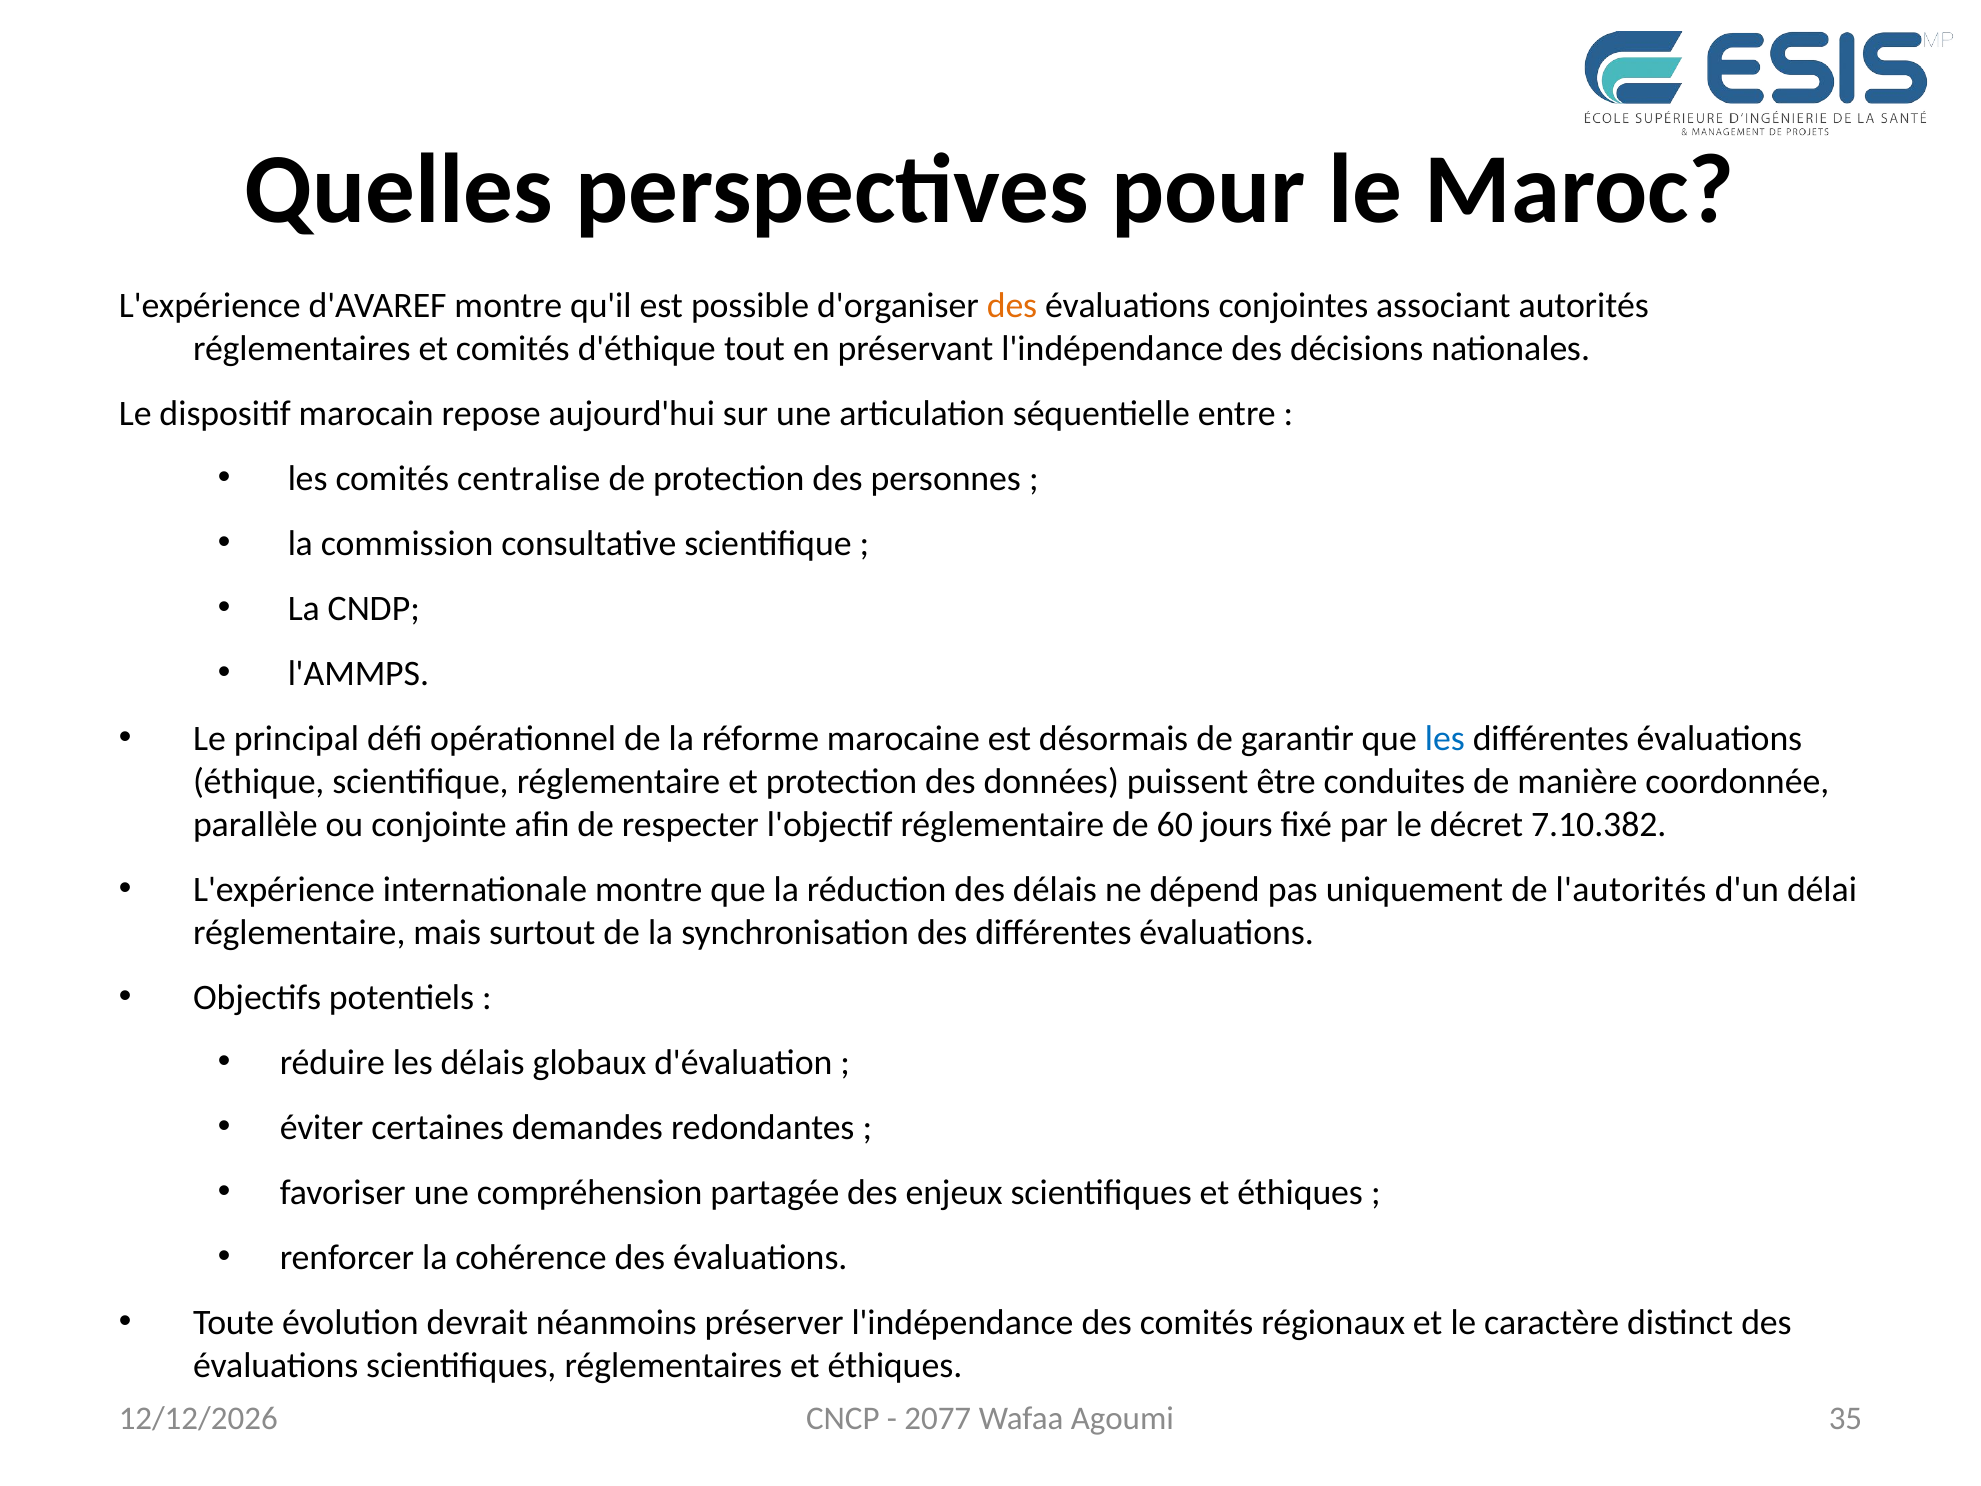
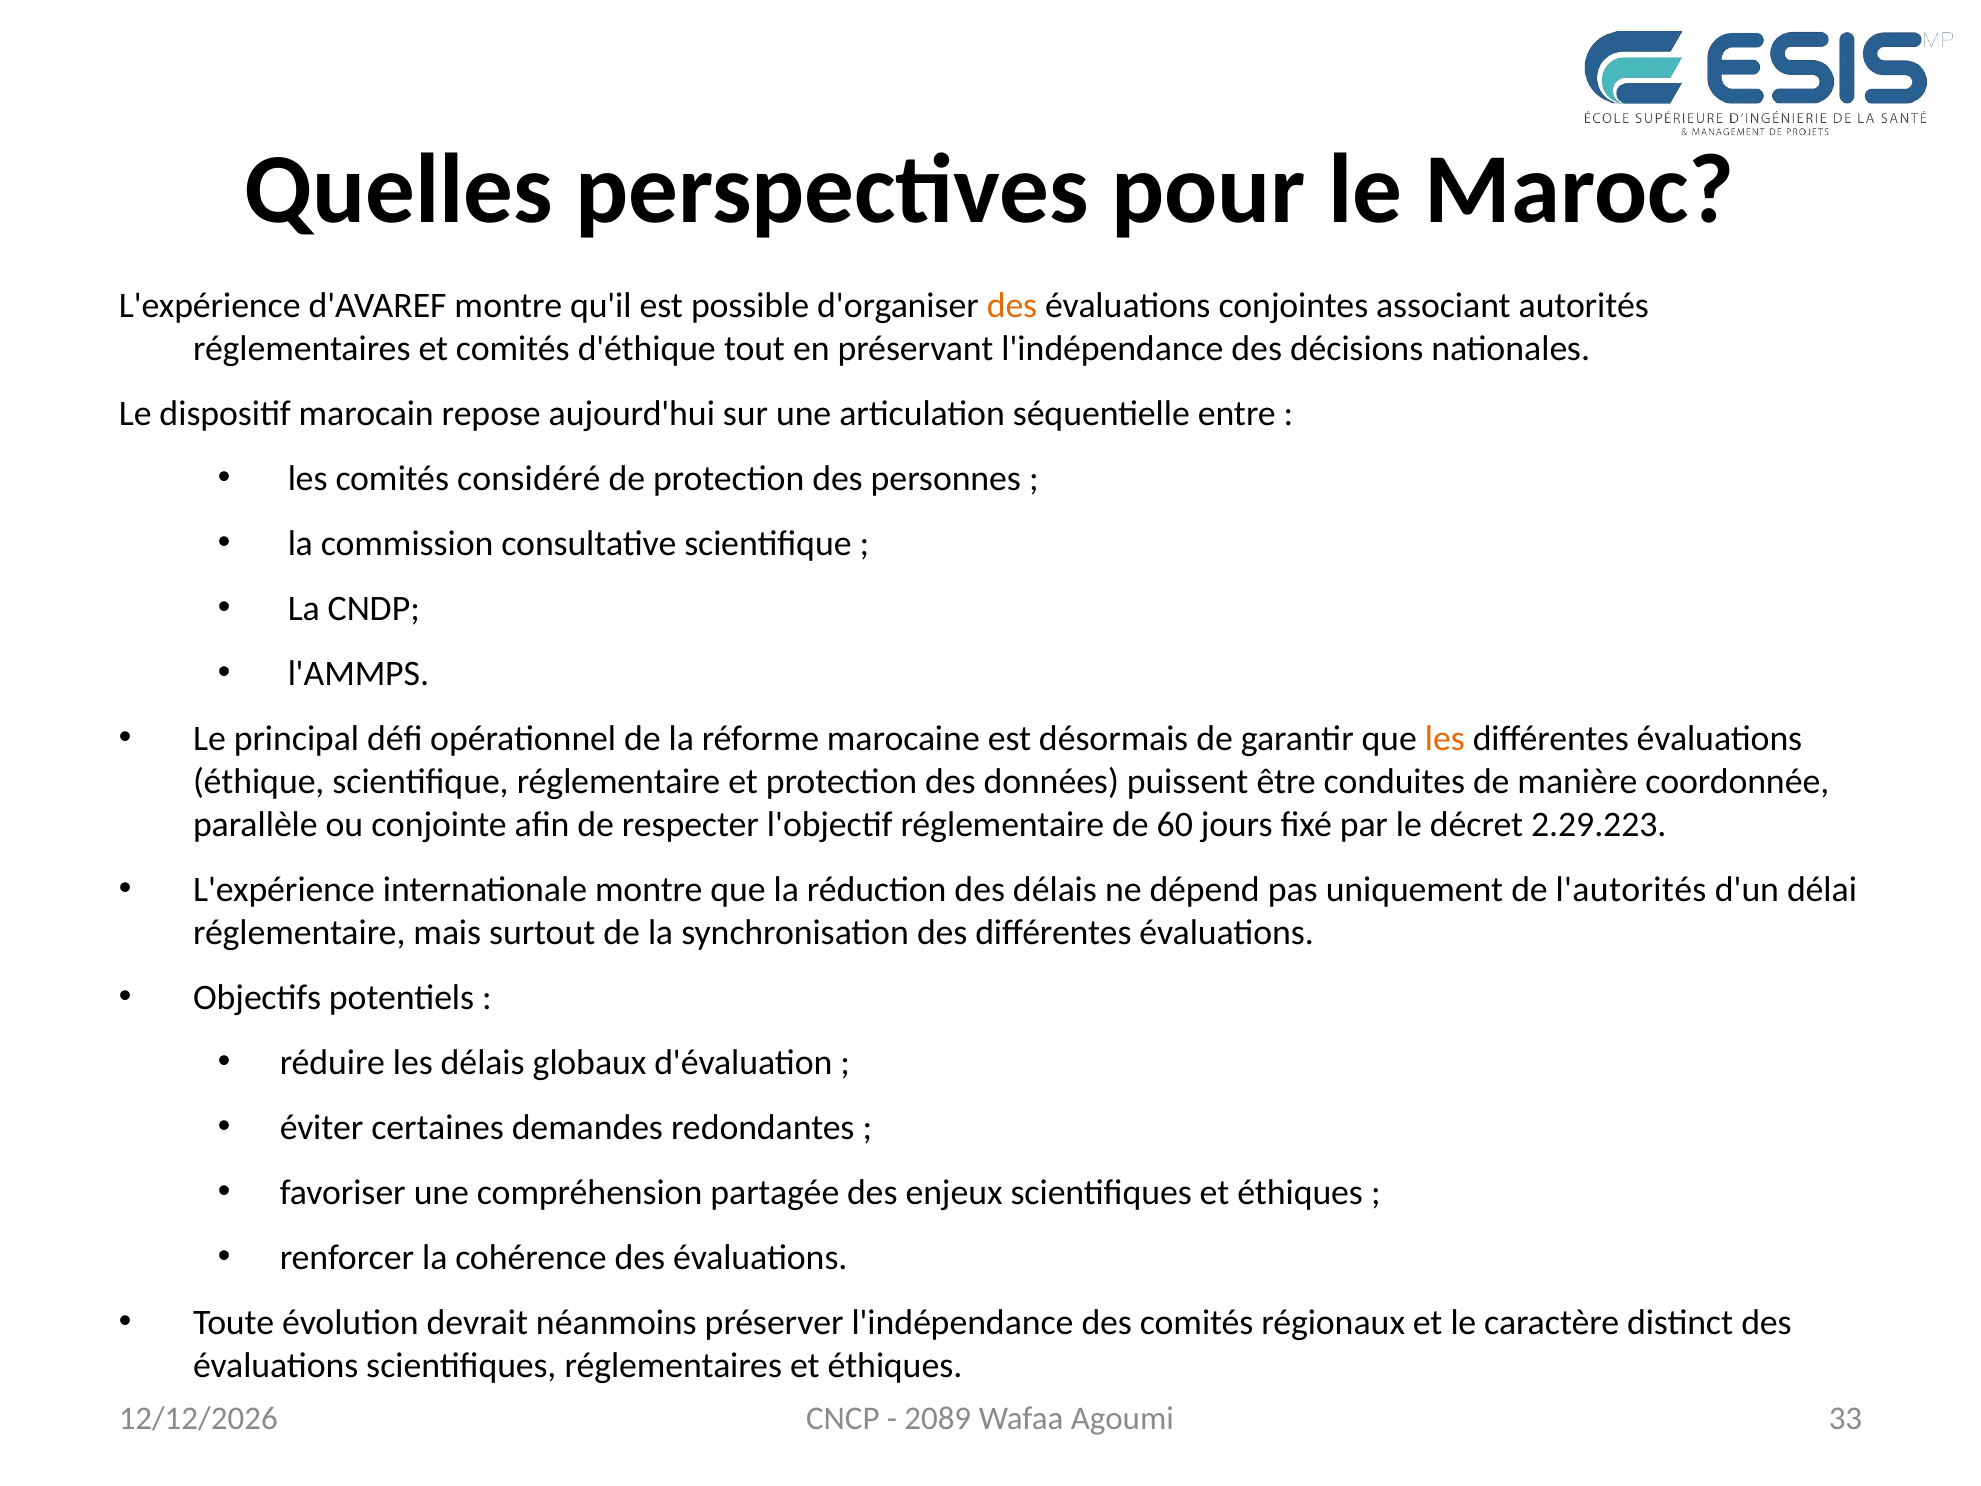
centralise: centralise -> considéré (529, 479)
les colour: blue -> orange (1445, 738)
7.10.382: 7.10.382 -> 2.29.223 (1599, 824)
2077: 2077 -> 2089 (938, 1419)
35: 35 -> 33 (1845, 1419)
